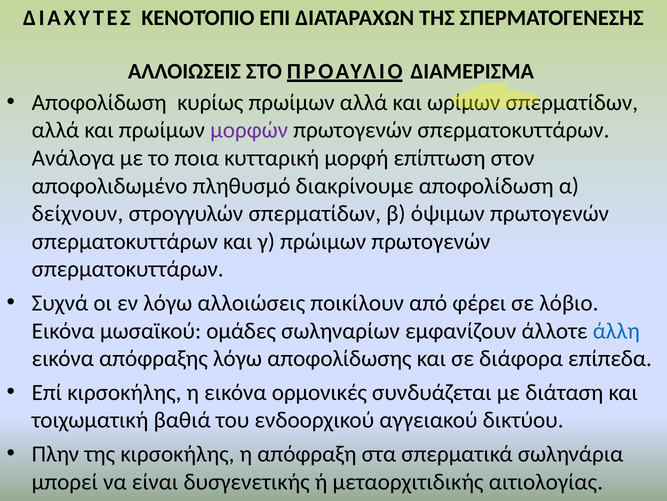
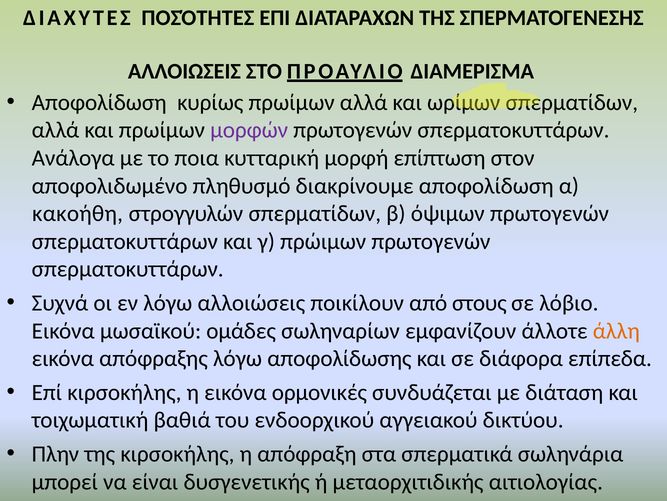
ΚΕΝΟΤΌΠΙΟ: ΚΕΝΟΤΌΠΙΟ -> ΠΟΣΌΤΗΤΕΣ (198, 18)
δείχνουν: δείχνουν -> κακοήθη (77, 213)
φέρει: φέρει -> στους (479, 303)
άλλη colour: blue -> orange (616, 330)
